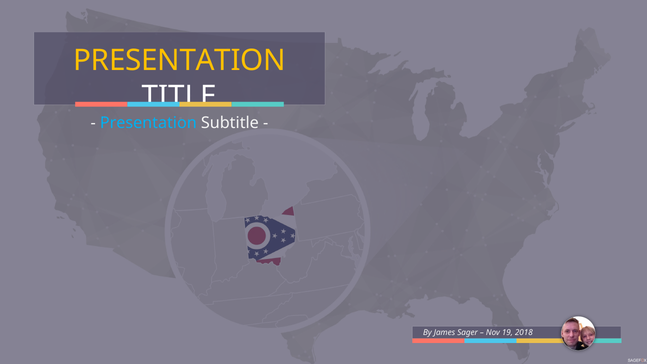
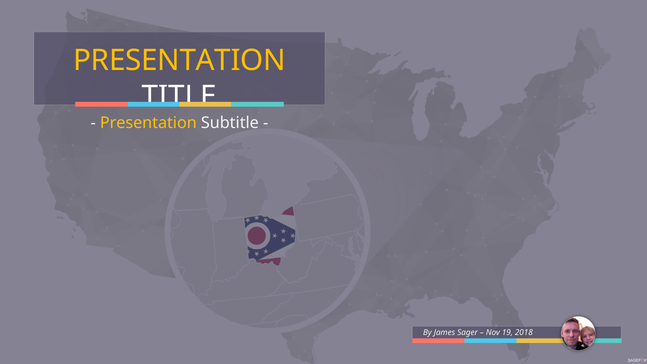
Presentation colour: light blue -> yellow (148, 123)
